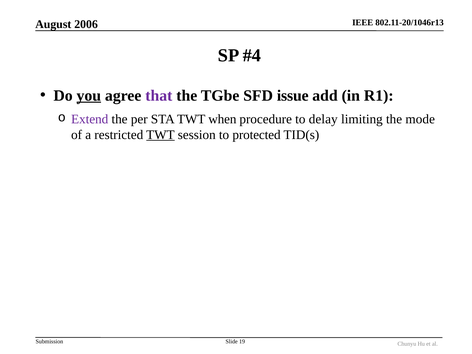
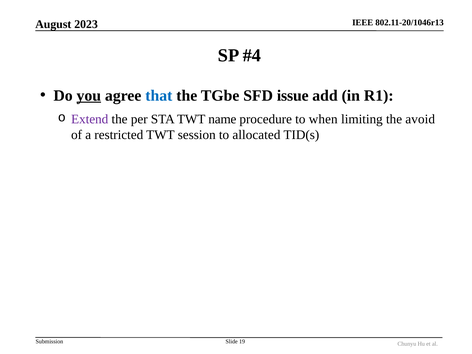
2006: 2006 -> 2023 (86, 24)
that colour: purple -> blue (159, 96)
when: when -> name (222, 119)
delay: delay -> when (323, 119)
mode: mode -> avoid (420, 119)
TWT underline: present -> none (160, 135)
protected: protected -> allocated (256, 135)
